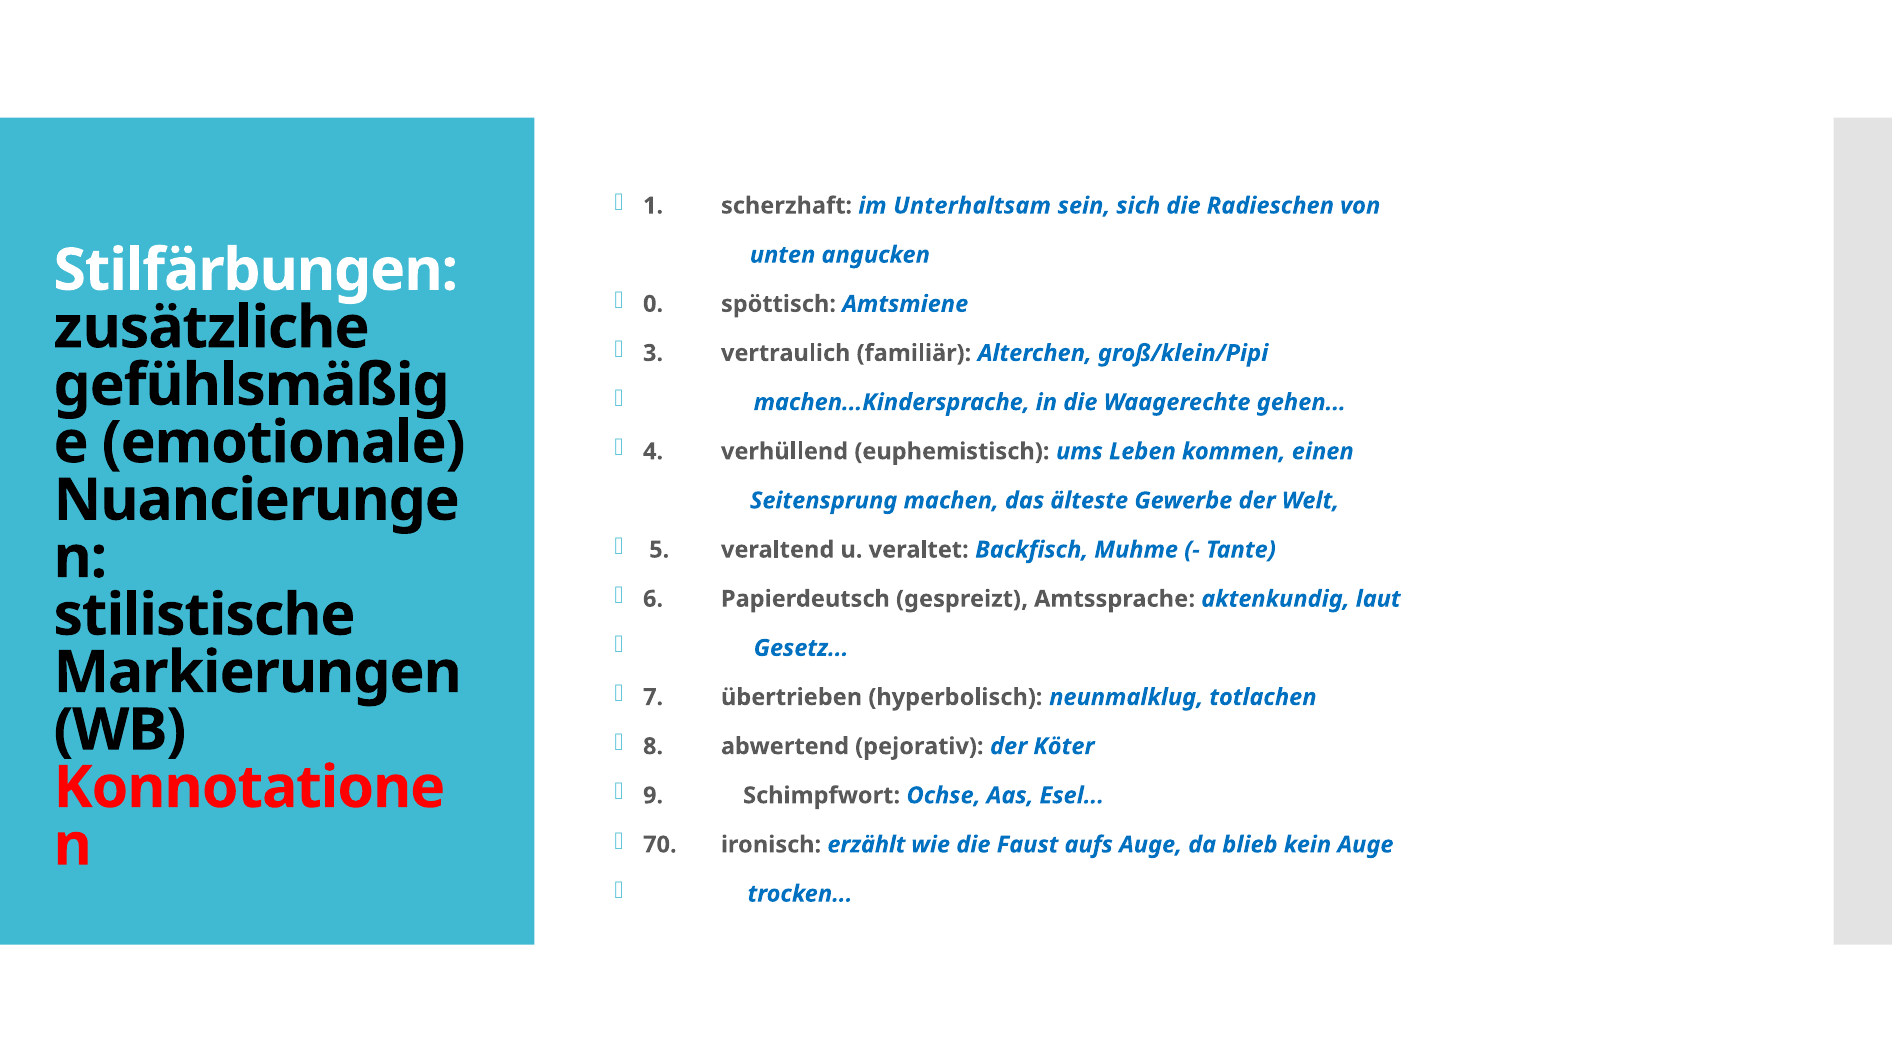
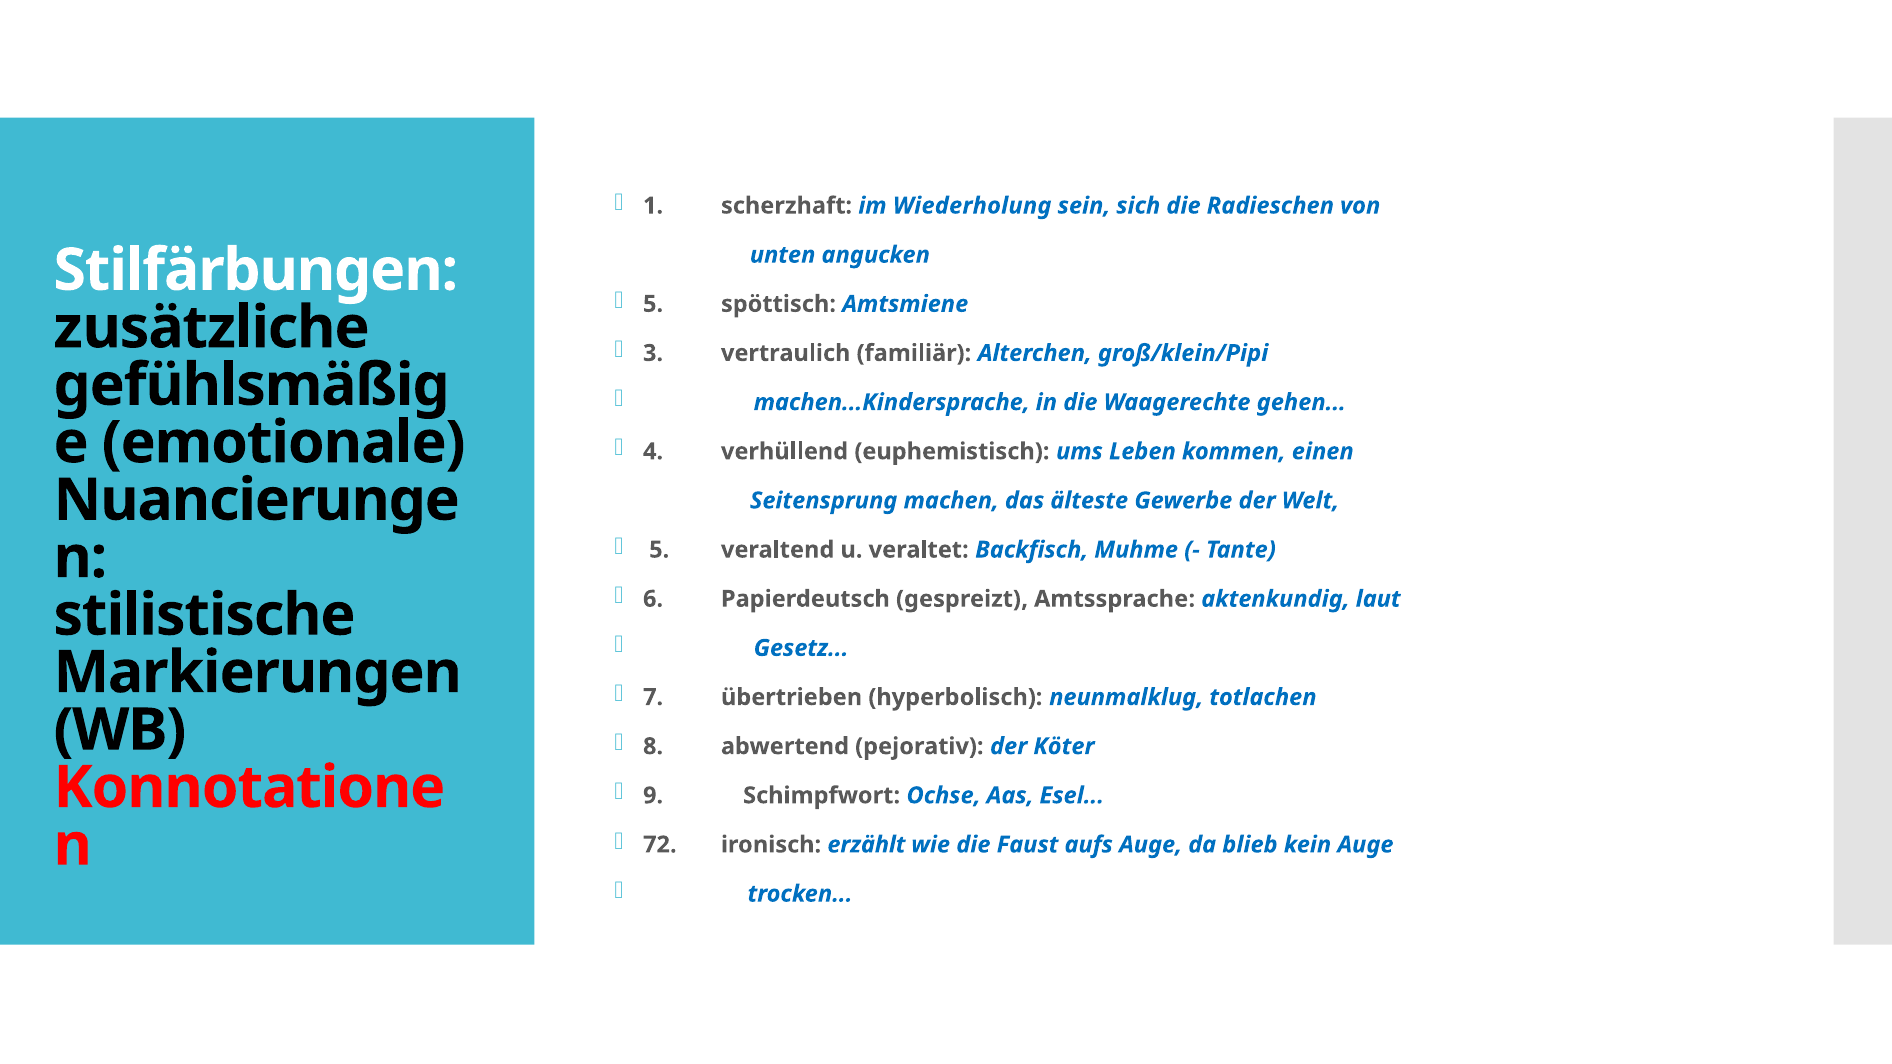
Unterhaltsam: Unterhaltsam -> Wiederholung (972, 206)
0: 0 -> 5 (653, 304)
70: 70 -> 72 (660, 845)
